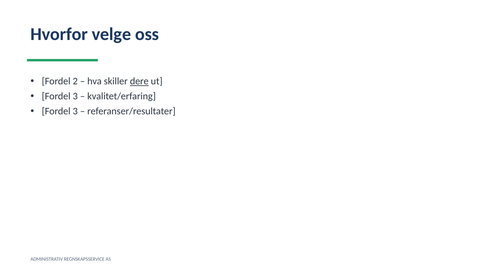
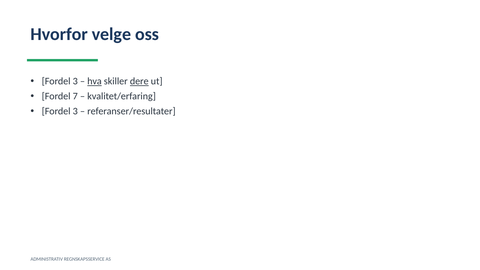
2: 2 -> 3 (75, 81)
hva underline: none -> present (95, 81)
3: 3 -> 7 (75, 96)
